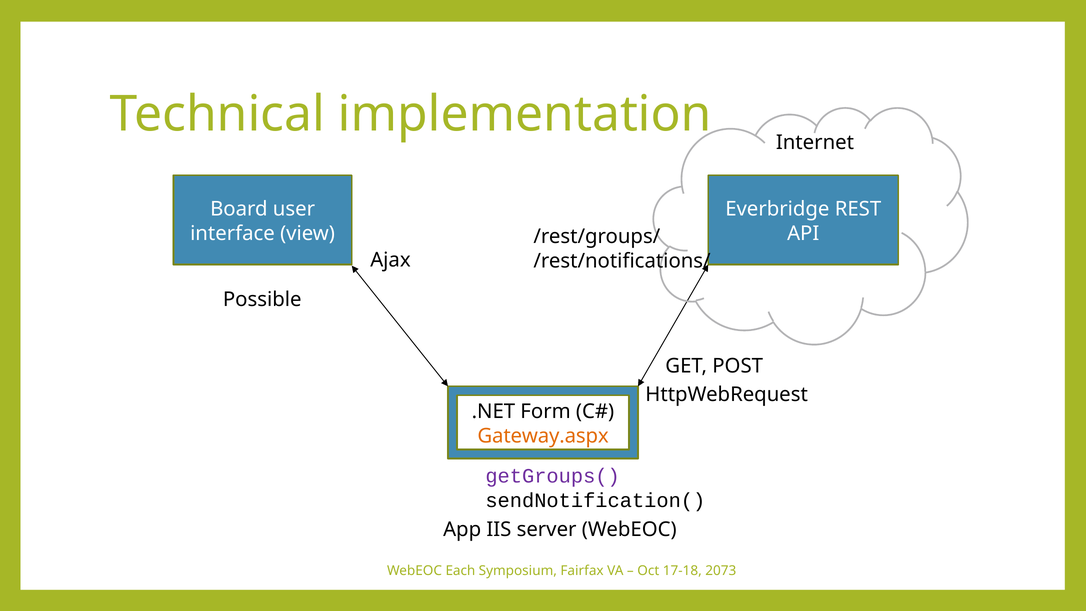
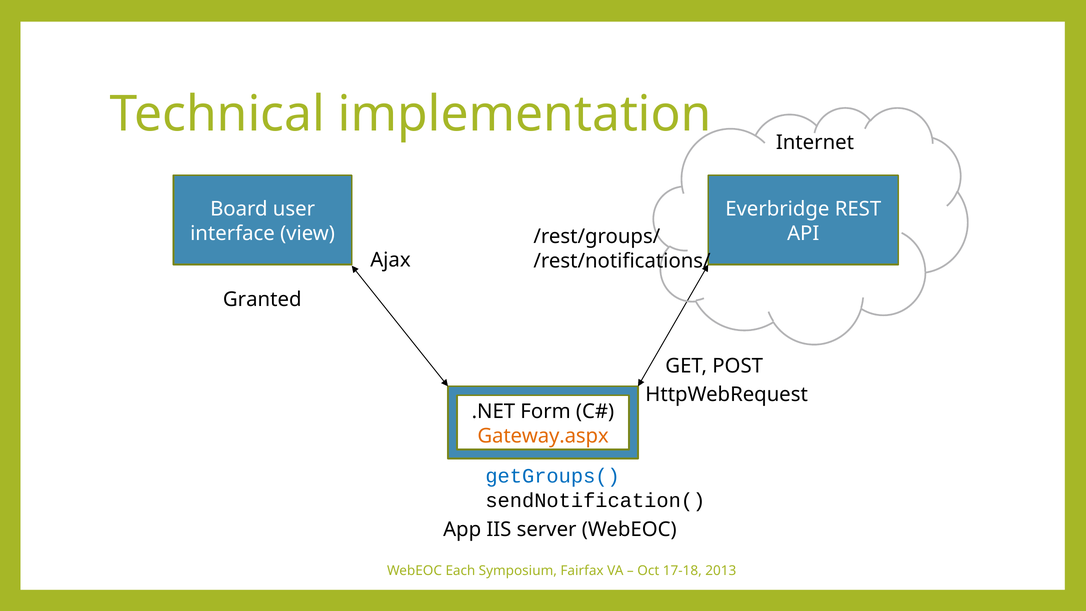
Possible: Possible -> Granted (262, 300)
getGroups( colour: purple -> blue (553, 476)
2073: 2073 -> 2013 (721, 570)
